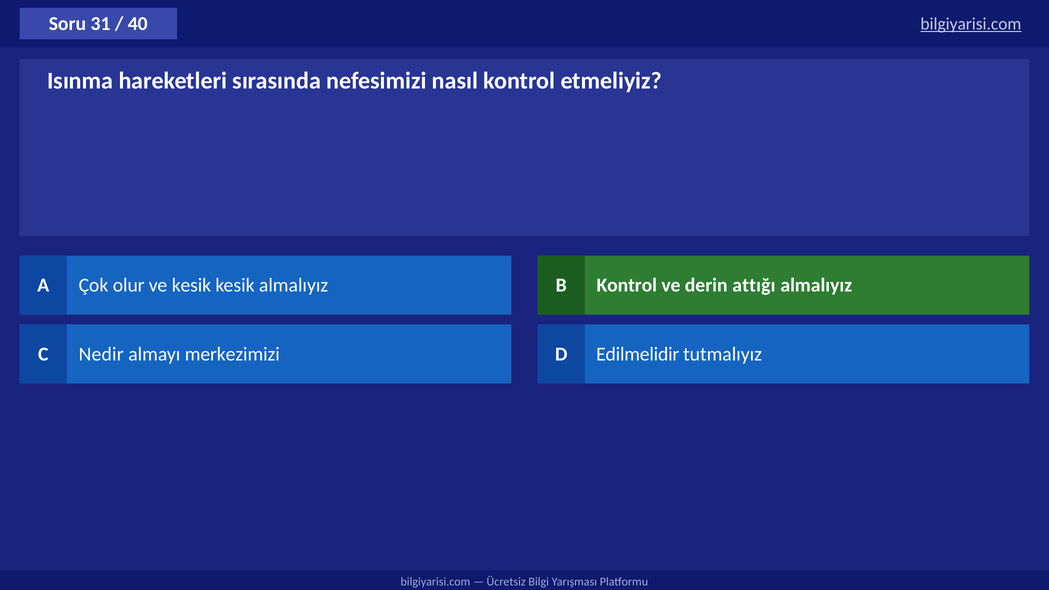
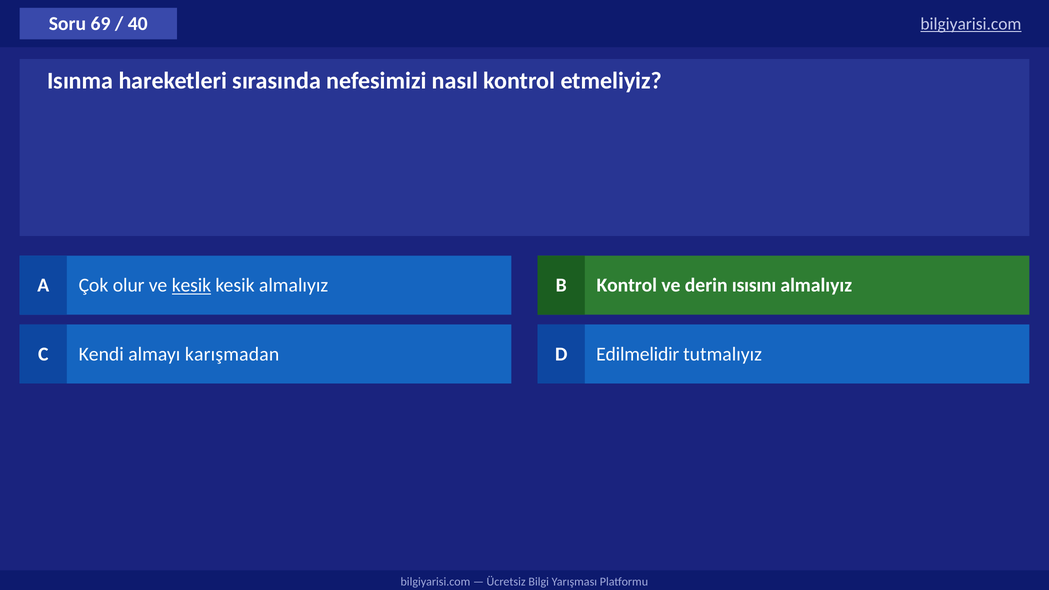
31: 31 -> 69 (101, 24)
kesik underline: none -> present (191, 285)
attığı: attığı -> ısısını (754, 285)
Nedir: Nedir -> Kendi (101, 354)
merkezimizi: merkezimizi -> karışmadan (232, 354)
